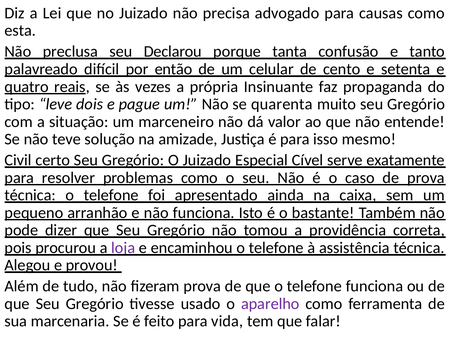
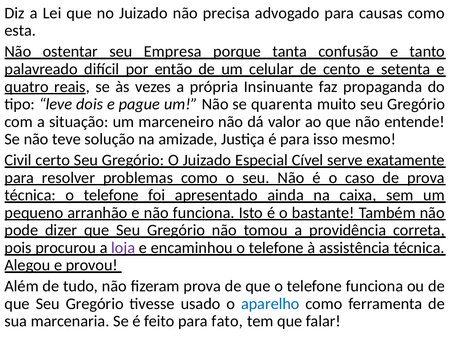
preclusa: preclusa -> ostentar (70, 52)
Declarou: Declarou -> Empresa (173, 52)
aparelho colour: purple -> blue (270, 304)
vida: vida -> fato (227, 322)
